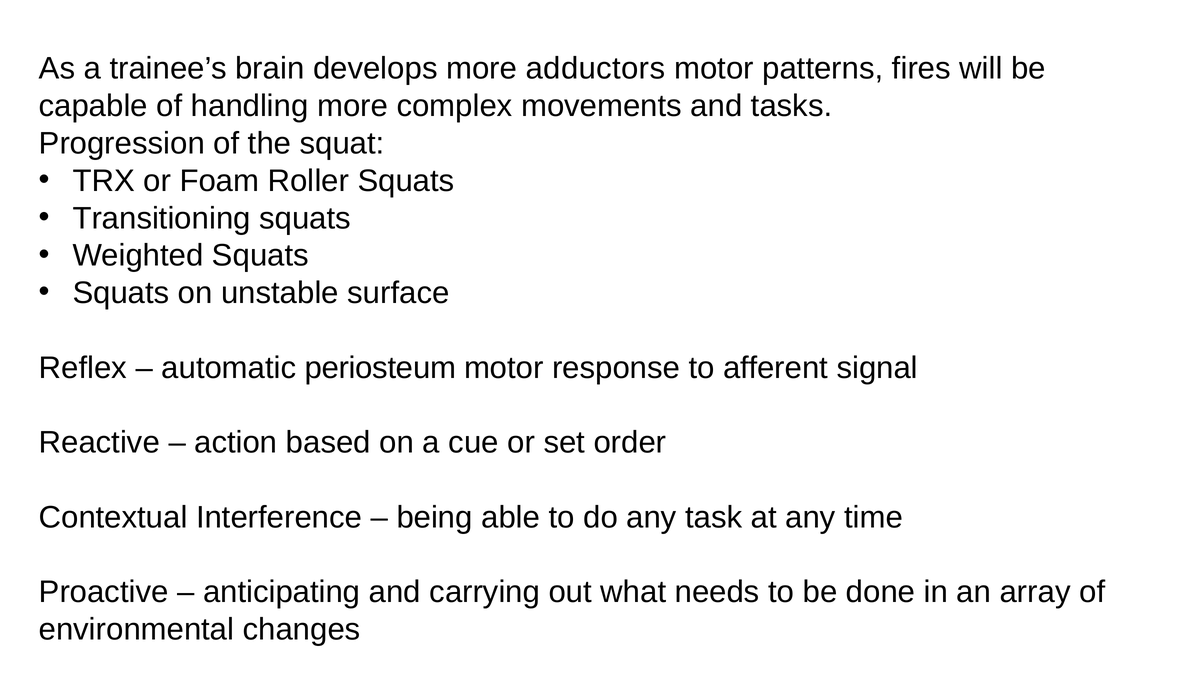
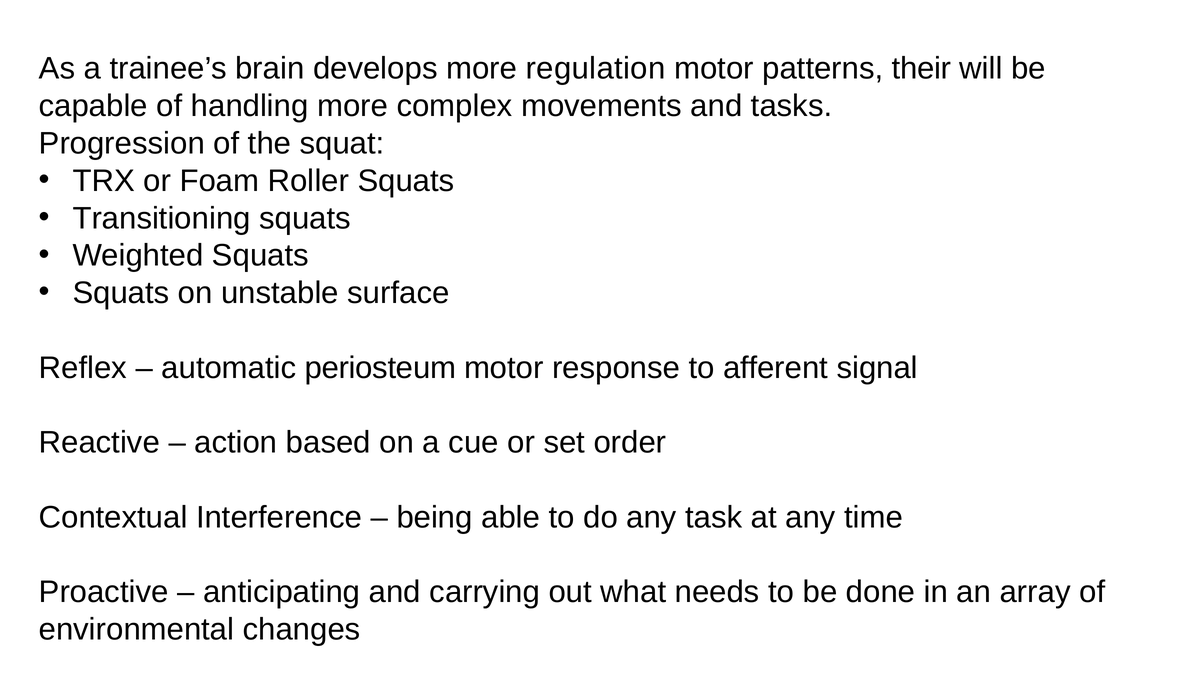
adductors: adductors -> regulation (596, 69)
fires: fires -> their (922, 69)
